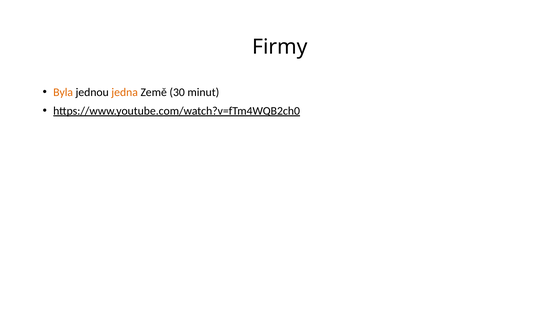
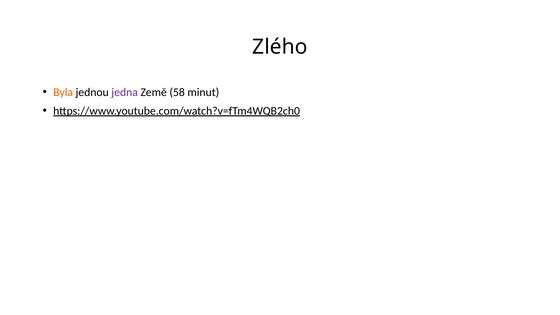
Firmy: Firmy -> Zlého (280, 47)
jedna colour: orange -> purple (125, 92)
30: 30 -> 58 (177, 92)
